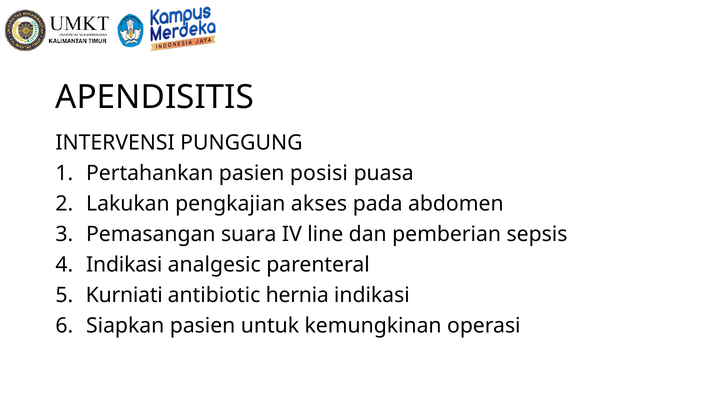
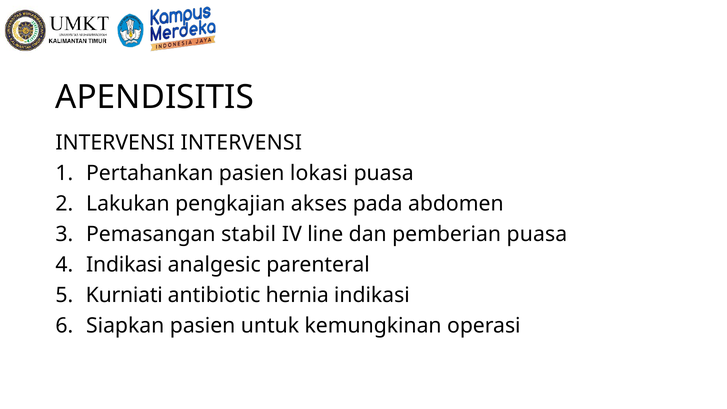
INTERVENSI PUNGGUNG: PUNGGUNG -> INTERVENSI (241, 143)
posisi: posisi -> lokasi (319, 173)
suara: suara -> stabil (249, 234)
pemberian sepsis: sepsis -> puasa (537, 234)
